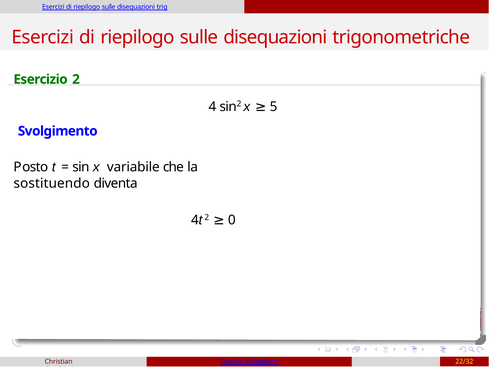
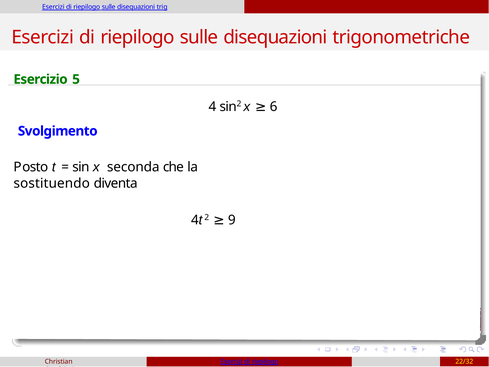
2: 2 -> 5 (76, 79)
5: 5 -> 6 (274, 107)
variabile: variabile -> seconda (133, 167)
0: 0 -> 9 (232, 220)
